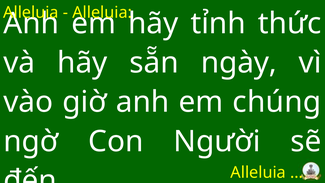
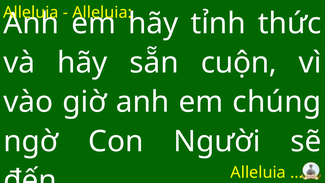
ngày: ngày -> cuộn (239, 63)
